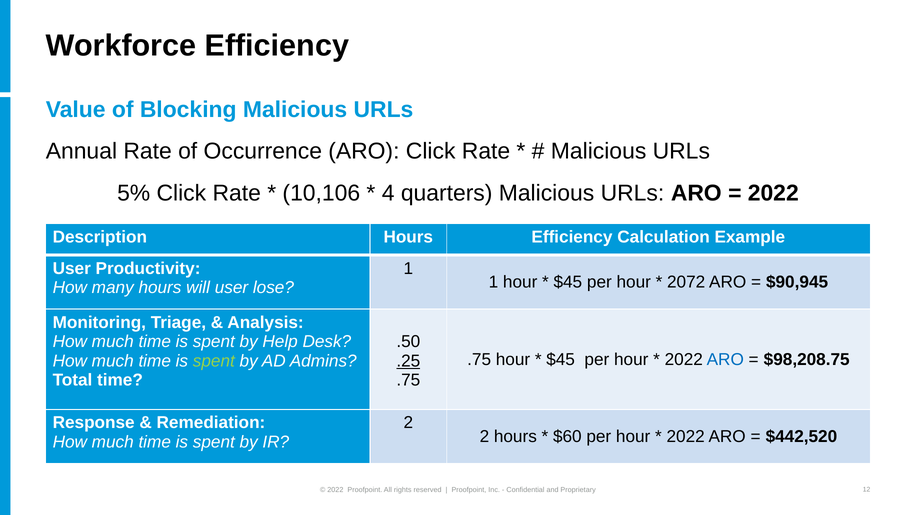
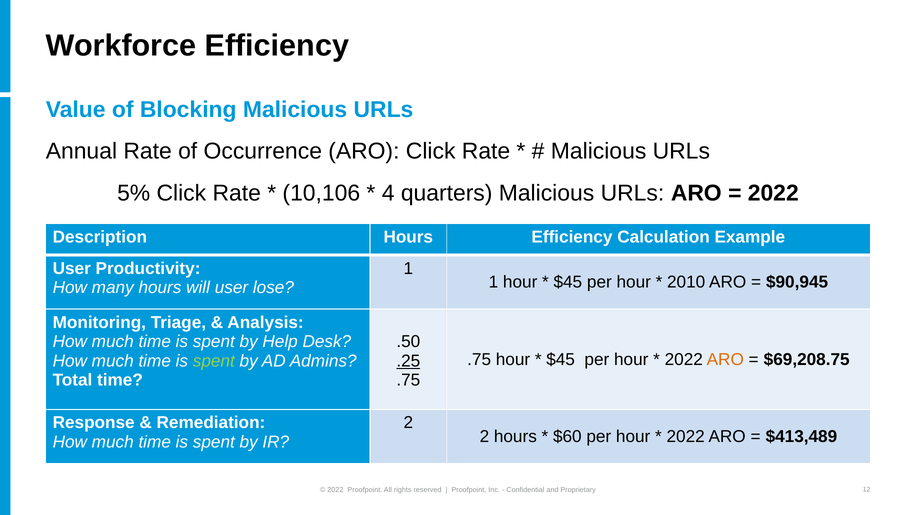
2072: 2072 -> 2010 (686, 283)
ARO colour: blue -> orange (725, 360)
$98,208.75: $98,208.75 -> $69,208.75 (807, 360)
$442,520: $442,520 -> $413,489 (801, 437)
